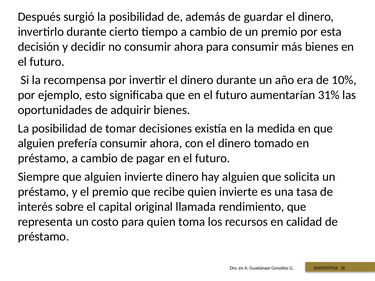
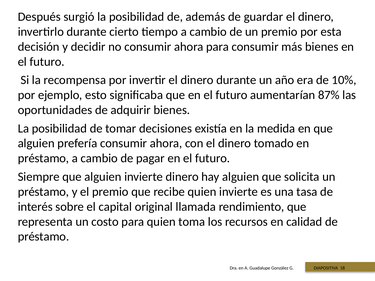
31%: 31% -> 87% (329, 95)
